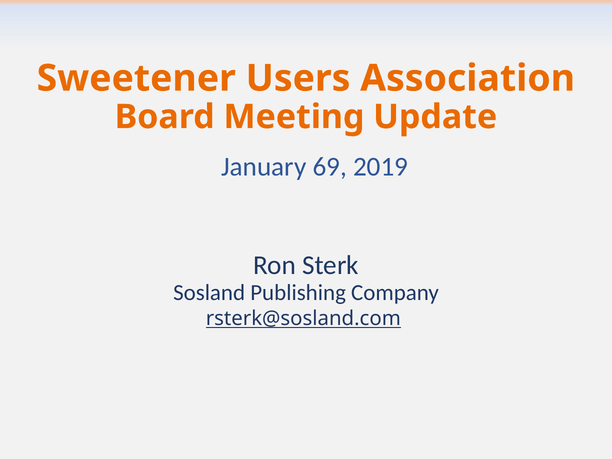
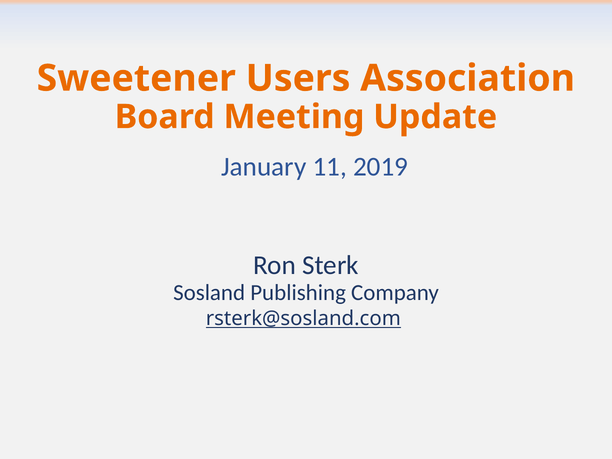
69: 69 -> 11 (330, 167)
